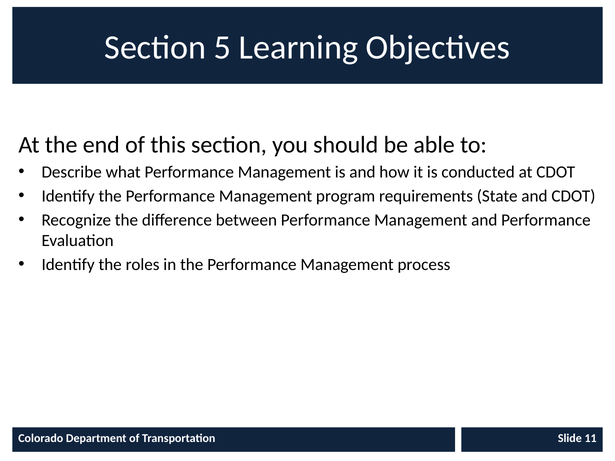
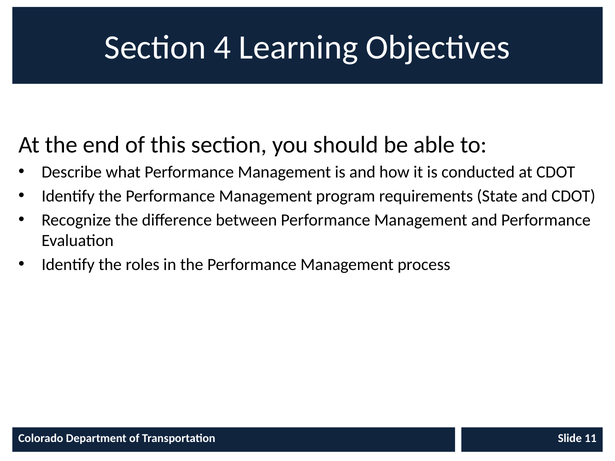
5: 5 -> 4 (223, 48)
